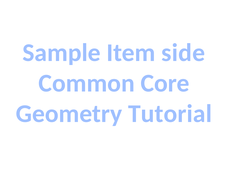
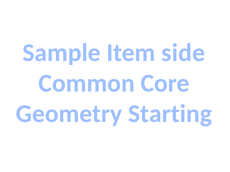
Tutorial: Tutorial -> Starting (170, 114)
